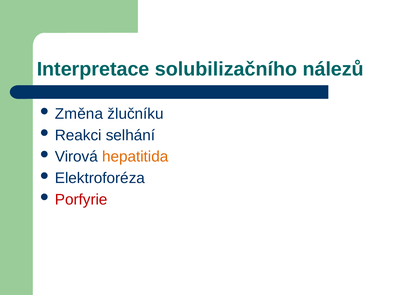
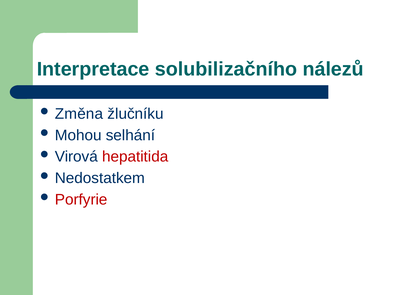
Reakci: Reakci -> Mohou (78, 135)
hepatitida colour: orange -> red (135, 157)
Elektroforéza: Elektroforéza -> Nedostatkem (100, 178)
